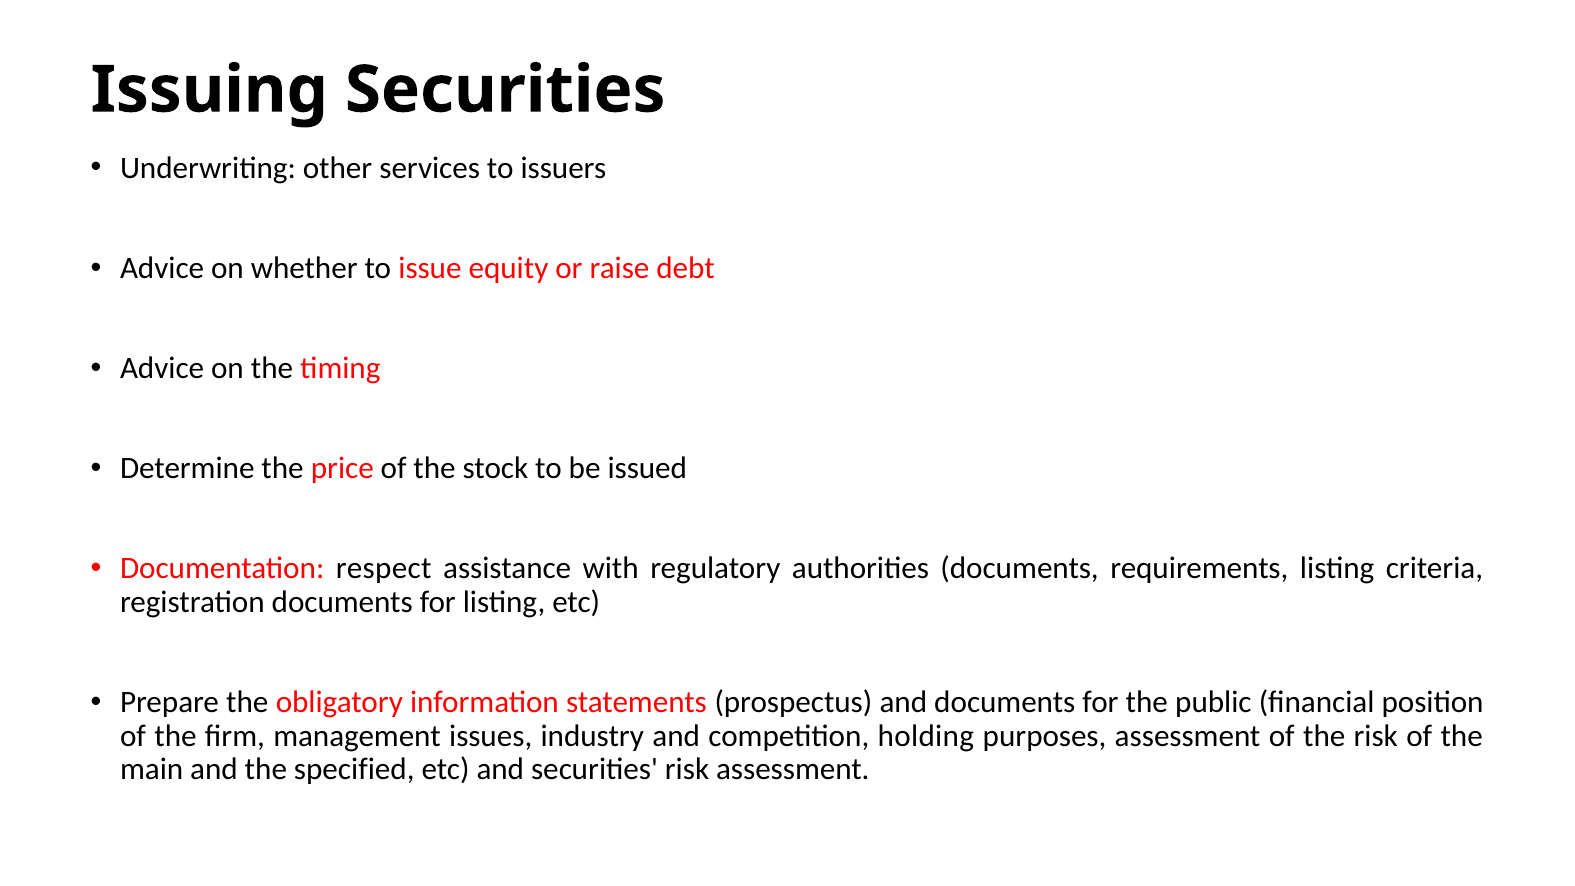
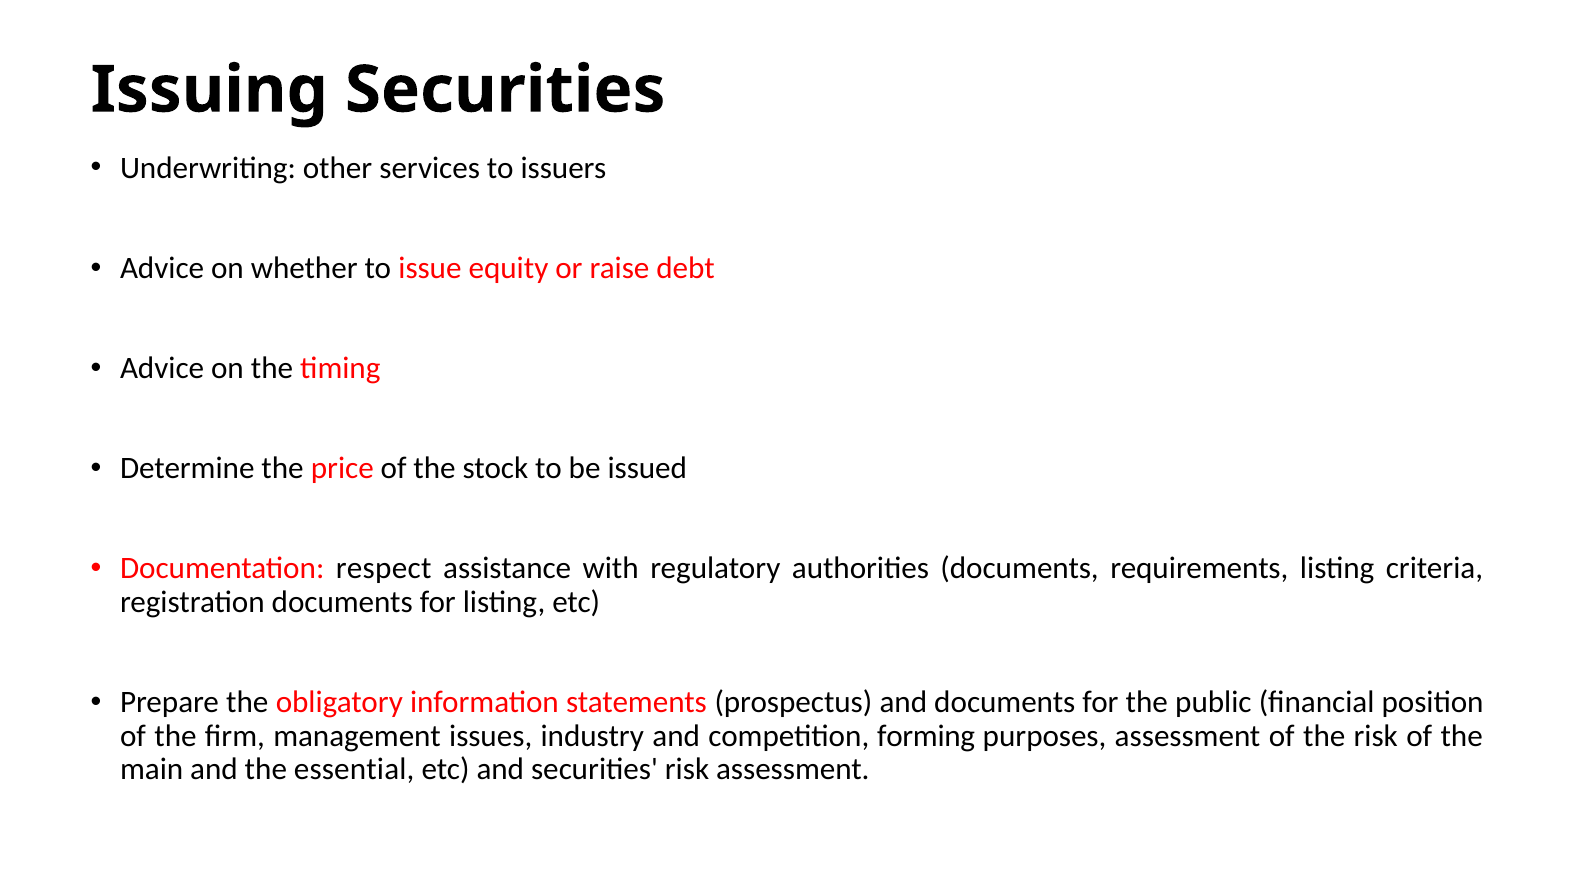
holding: holding -> forming (926, 736)
specified: specified -> essential (354, 770)
